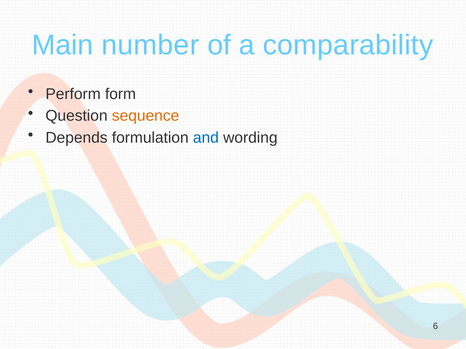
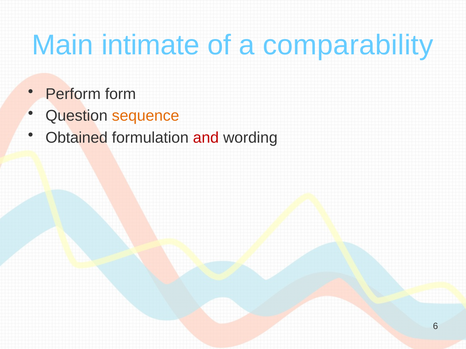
number: number -> intimate (151, 45)
Depends: Depends -> Obtained (77, 138)
and colour: blue -> red (206, 138)
